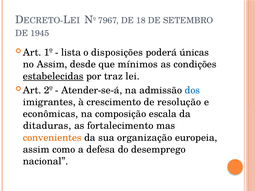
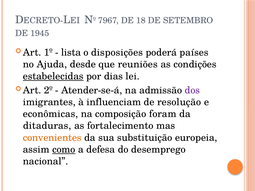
únicas: únicas -> países (194, 53)
no Assim: Assim -> Ajuda (52, 64)
mínimos: mínimos -> reuniões (138, 64)
traz: traz -> dias (113, 76)
dos colour: blue -> purple (192, 90)
crescimento: crescimento -> influenciam (114, 102)
escala: escala -> foram (163, 114)
organização: organização -> substituição (145, 138)
como underline: none -> present (64, 150)
